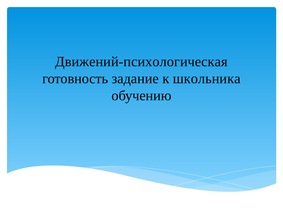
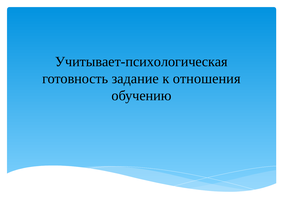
Движений-психологическая: Движений-психологическая -> Учитывает-психологическая (141, 62)
школьника: школьника -> отношения (207, 79)
